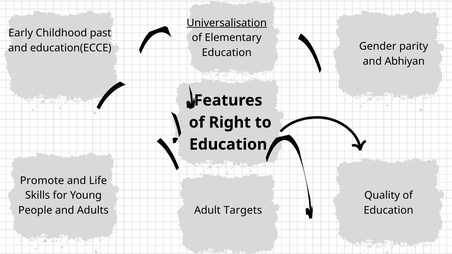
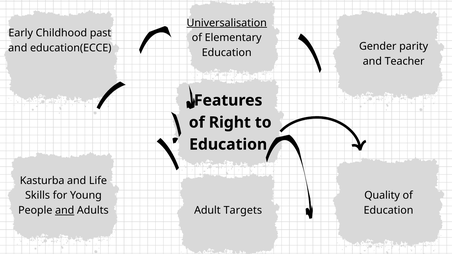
Abhiyan: Abhiyan -> Teacher (405, 61)
Promote: Promote -> Kasturba (42, 181)
and underline: none -> present (65, 211)
